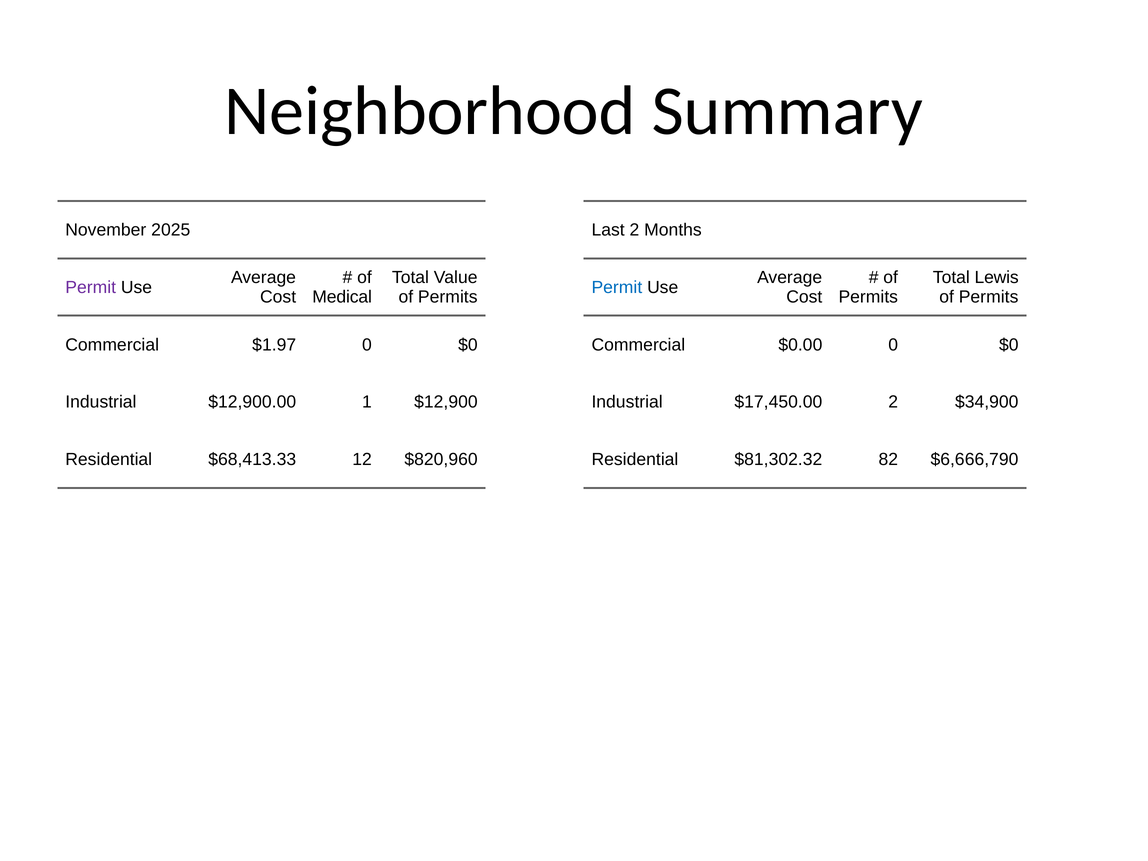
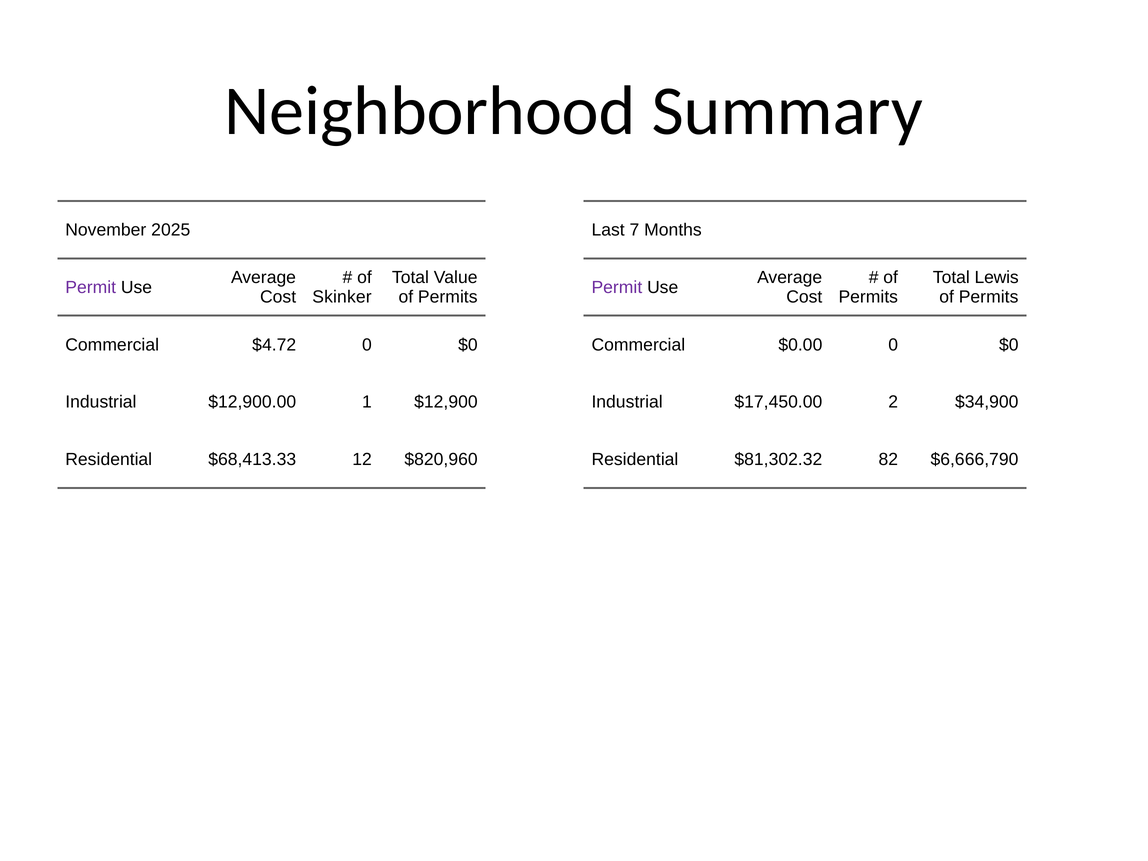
Last 2: 2 -> 7 (634, 230)
Permit colour: blue -> purple (617, 287)
Medical: Medical -> Skinker (342, 297)
$1.97: $1.97 -> $4.72 (274, 345)
